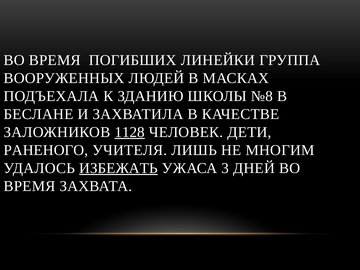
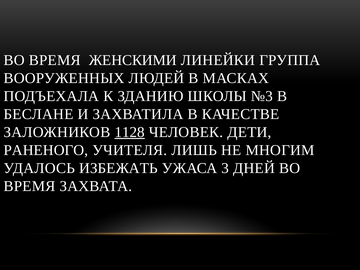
ПОГИБШИХ: ПОГИБШИХ -> ЖЕНСКИМИ (133, 60)
№8: №8 -> №3 (262, 96)
ИЗБЕЖАТЬ underline: present -> none (118, 168)
